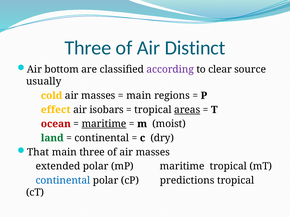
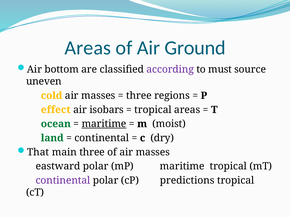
Three: Three -> Areas (88, 48)
Distinct: Distinct -> Ground (195, 48)
clear: clear -> must (220, 70)
usually: usually -> uneven (44, 82)
main: main -> three (139, 96)
areas underline: present -> none (187, 110)
ocean colour: red -> green (56, 124)
extended: extended -> eastward (58, 167)
continental colour: blue -> purple (63, 181)
